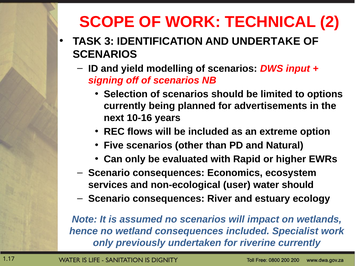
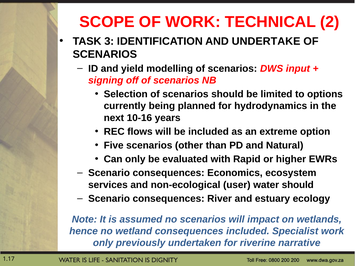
advertisements: advertisements -> hydrodynamics (271, 106)
riverine currently: currently -> narrative (299, 243)
